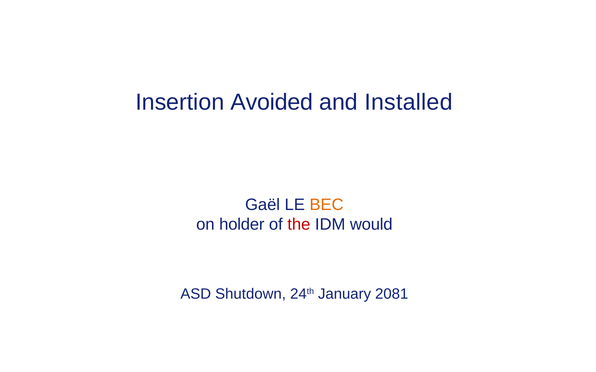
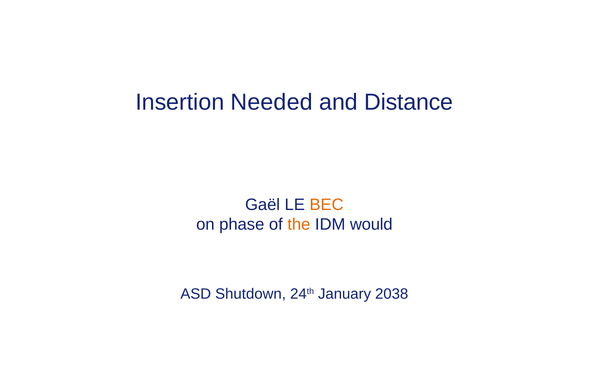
Avoided: Avoided -> Needed (272, 102)
Installed: Installed -> Distance (409, 102)
holder: holder -> phase (242, 225)
the colour: red -> orange (299, 225)
2081: 2081 -> 2038 (392, 294)
